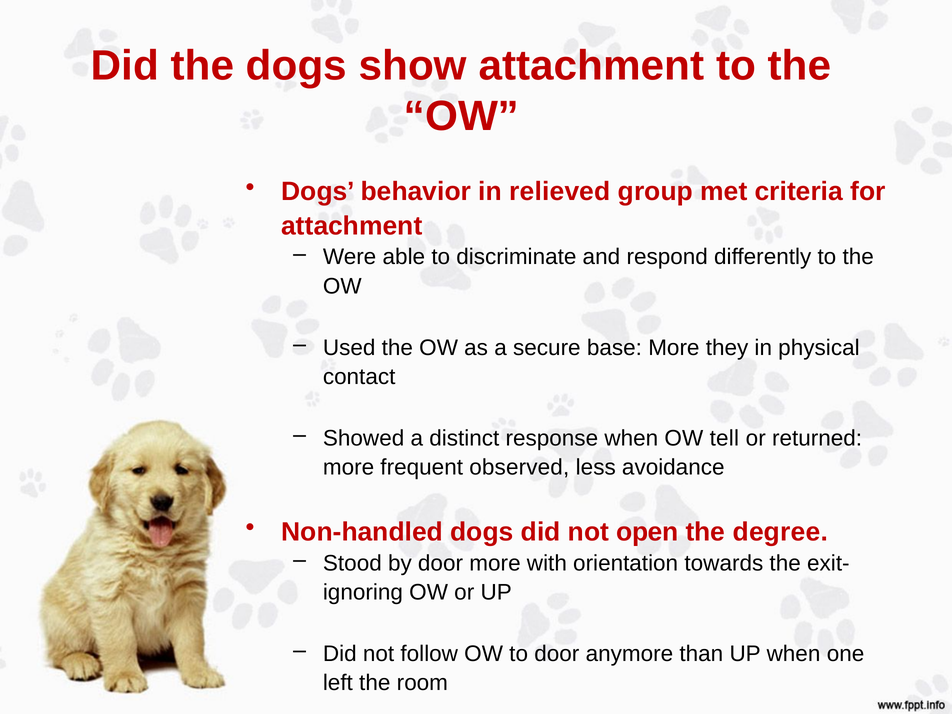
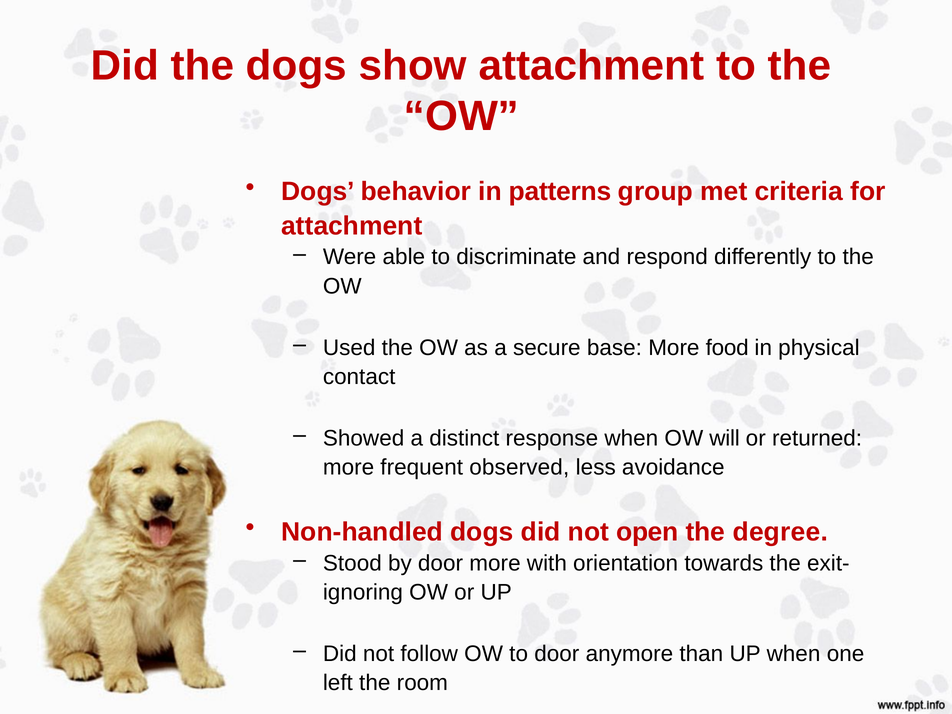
relieved: relieved -> patterns (560, 192)
they: they -> food (727, 348)
tell: tell -> will (725, 438)
